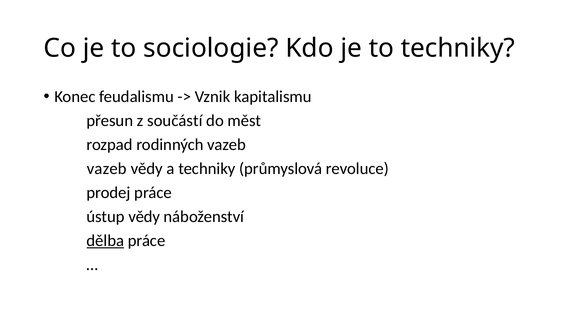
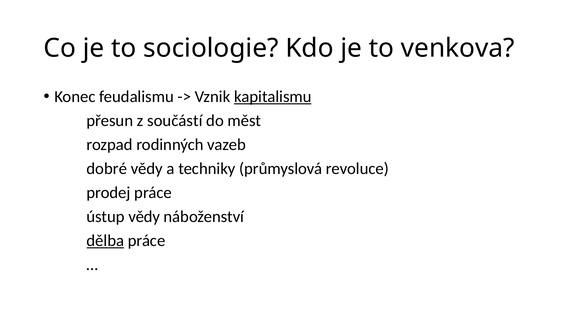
to techniky: techniky -> venkova (458, 48)
kapitalismu underline: none -> present (273, 97)
vazeb: vazeb -> dobré (107, 169)
